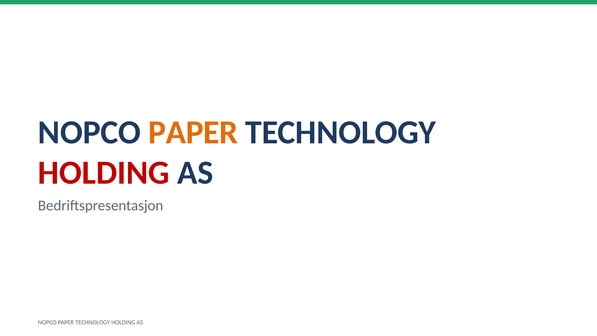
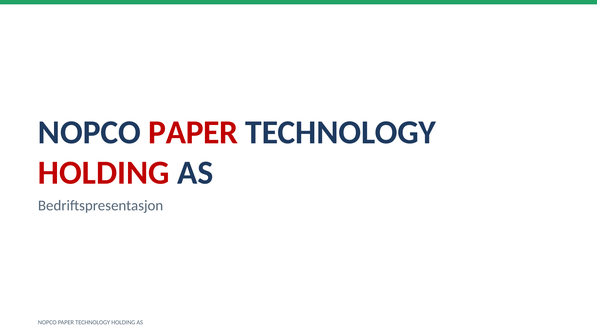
PAPER colour: orange -> red (193, 132)
